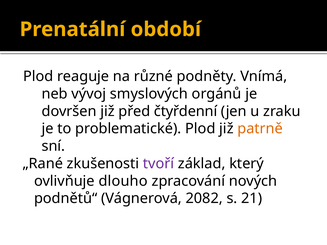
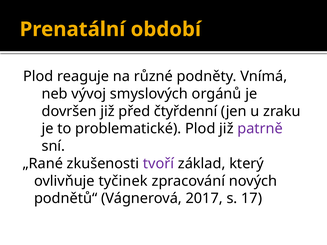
patrně colour: orange -> purple (260, 129)
dlouho: dlouho -> tyčinek (123, 181)
2082: 2082 -> 2017 (204, 199)
21: 21 -> 17 (252, 199)
